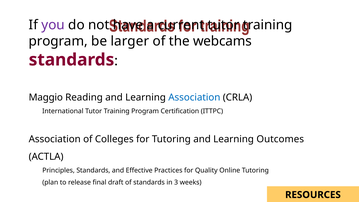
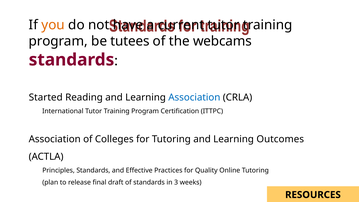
you colour: purple -> orange (53, 25)
larger: larger -> tutees (130, 41)
Maggio: Maggio -> Started (46, 97)
